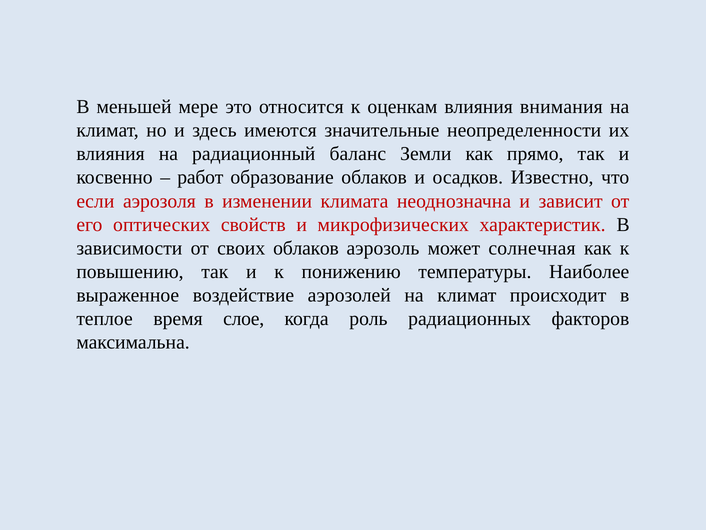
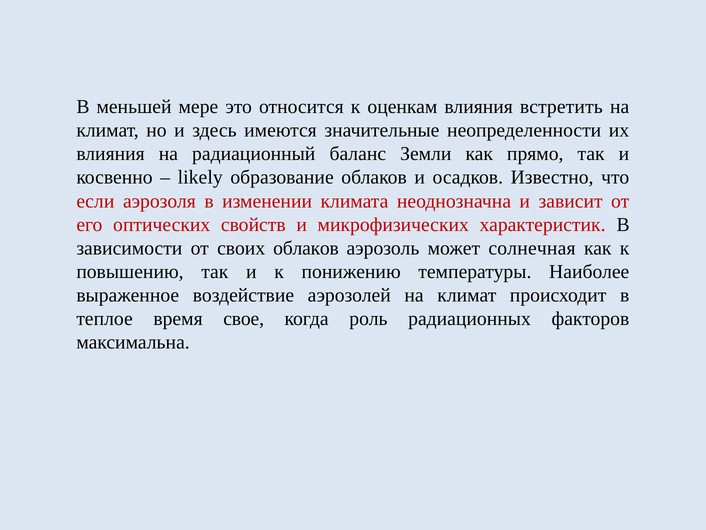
внимания: внимания -> встретить (561, 107)
работ: работ -> likely (200, 177)
слое: слое -> свое (244, 319)
